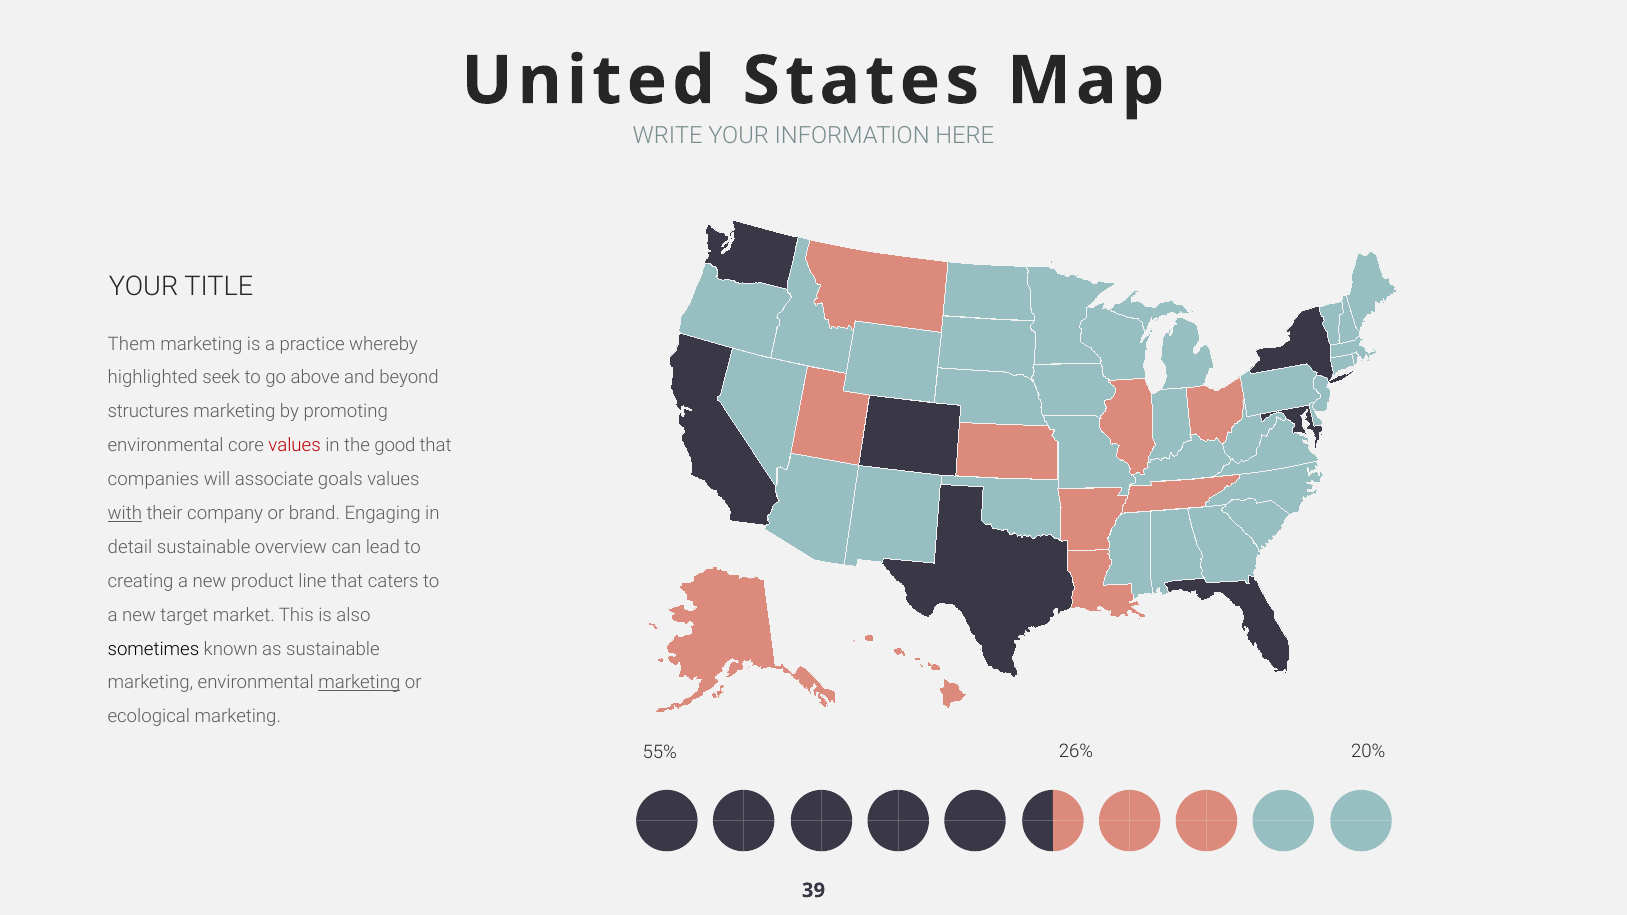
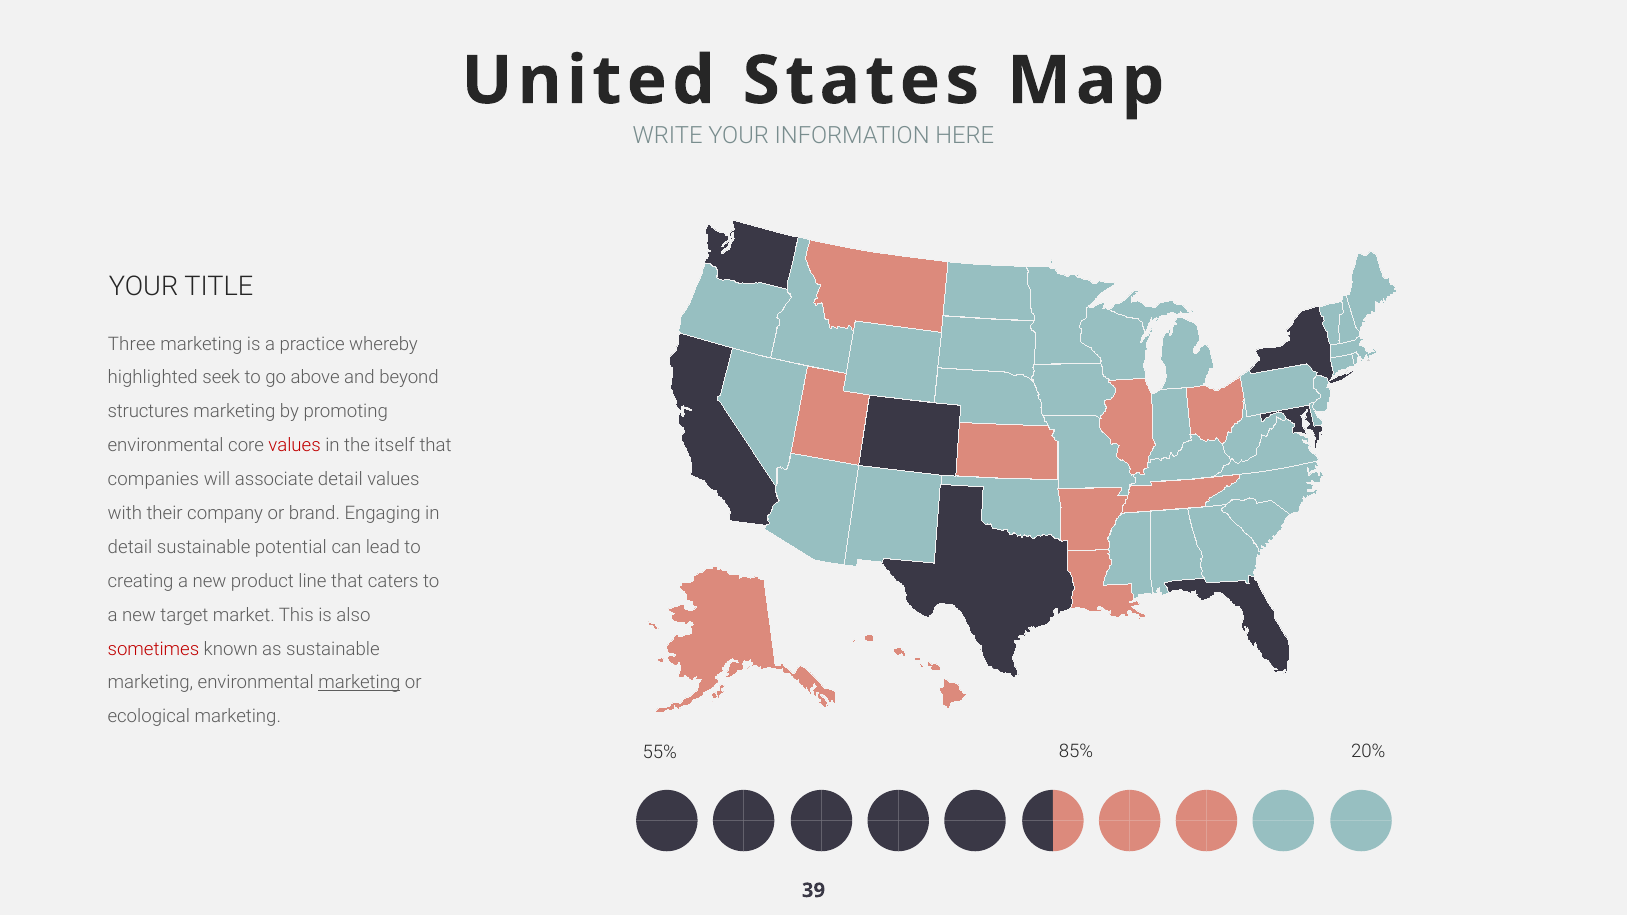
Them: Them -> Three (132, 344)
good: good -> itself (395, 446)
associate goals: goals -> detail (340, 480)
with underline: present -> none (125, 514)
overview: overview -> potential (291, 548)
sometimes colour: black -> red (153, 649)
26%: 26% -> 85% (1076, 752)
